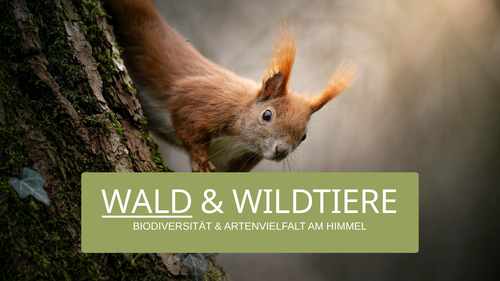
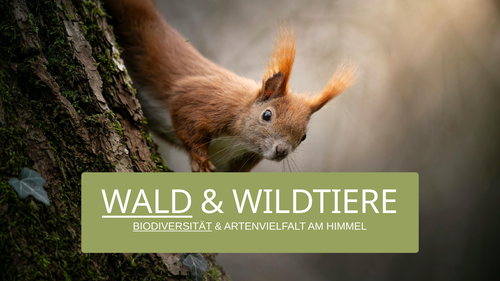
BIODIVERSITÄT underline: none -> present (172, 227)
